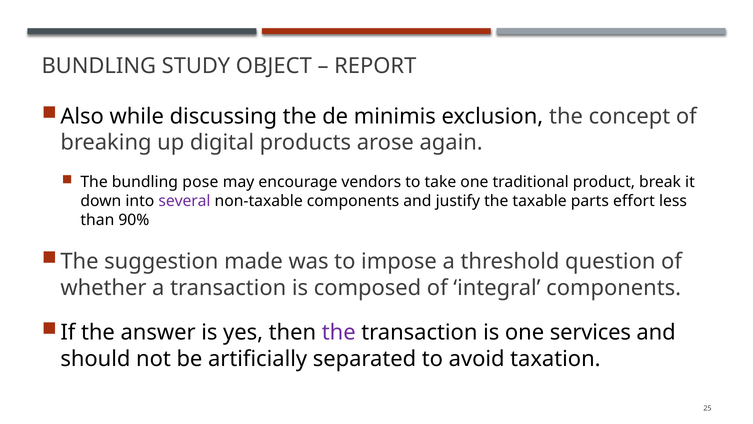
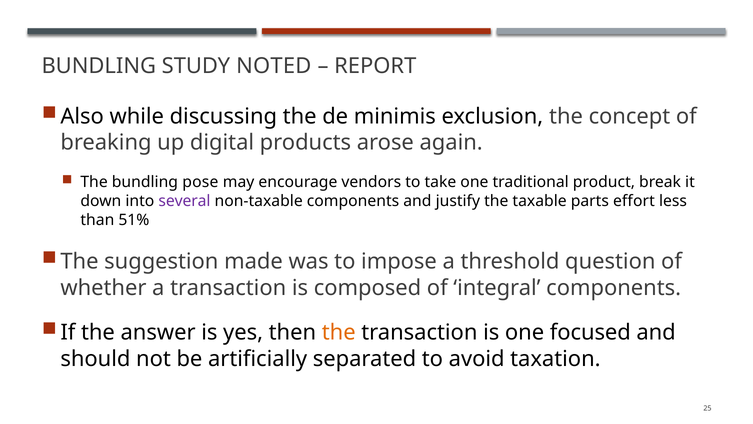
OBJECT: OBJECT -> NOTED (274, 66)
90%: 90% -> 51% (134, 220)
the colour: purple -> orange (339, 332)
services: services -> focused (590, 332)
